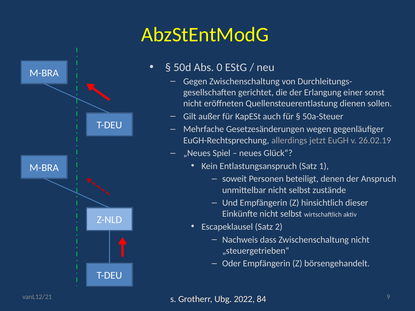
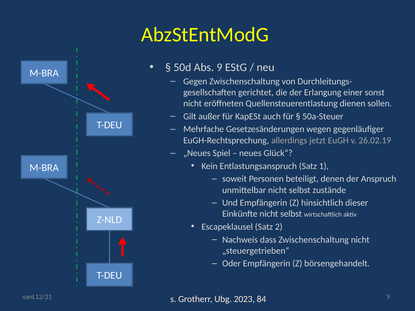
Abs 0: 0 -> 9 (219, 67)
2022: 2022 -> 2023 (244, 299)
